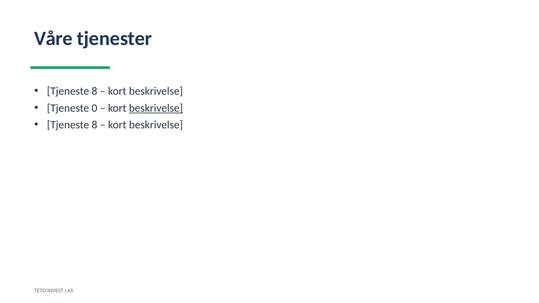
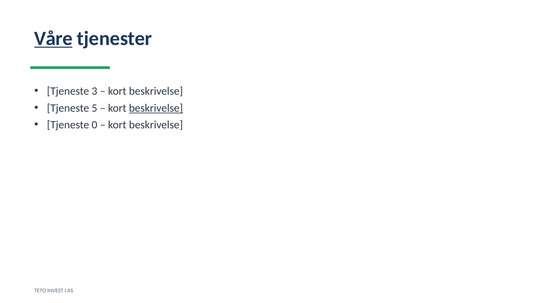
Våre underline: none -> present (53, 38)
8: 8 -> 3 (94, 91)
0: 0 -> 5 (94, 108)
8: 8 -> 0 (94, 125)
